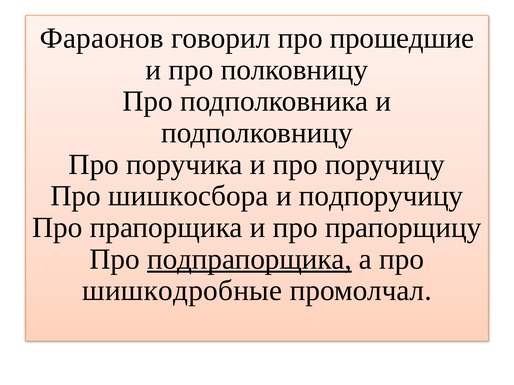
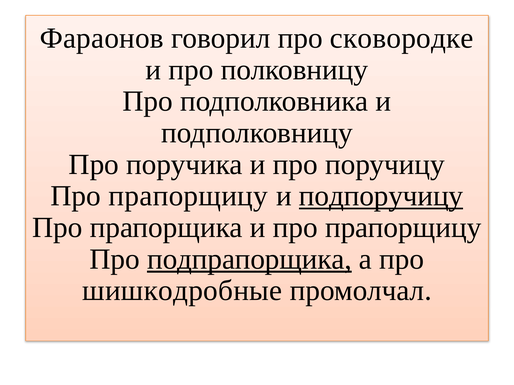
прошедшие: прошедшие -> сковородке (402, 38)
шишкосбора: шишкосбора -> прапорщицу (188, 196)
подпоручицу underline: none -> present (381, 196)
